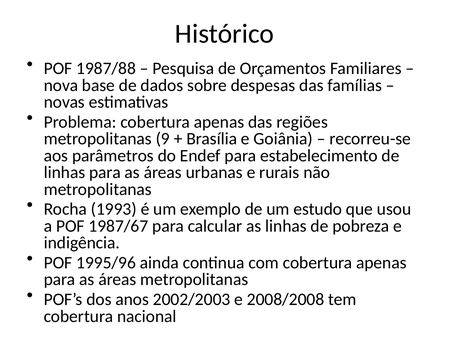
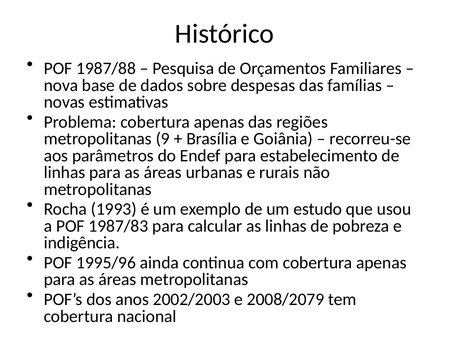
1987/67: 1987/67 -> 1987/83 (118, 226)
2008/2008: 2008/2008 -> 2008/2079 (286, 299)
